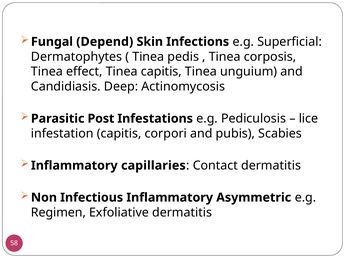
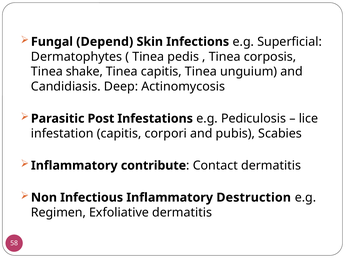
effect: effect -> shake (84, 72)
capillaries: capillaries -> contribute (153, 165)
Asymmetric: Asymmetric -> Destruction (254, 197)
